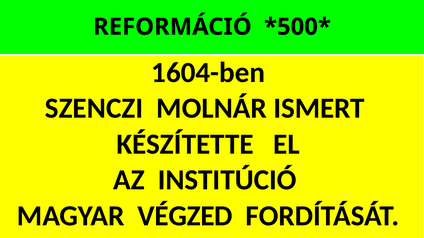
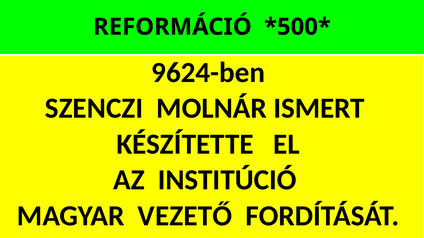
1604-ben: 1604-ben -> 9624-ben (208, 73)
VÉGZED: VÉGZED -> VEZETŐ (185, 216)
